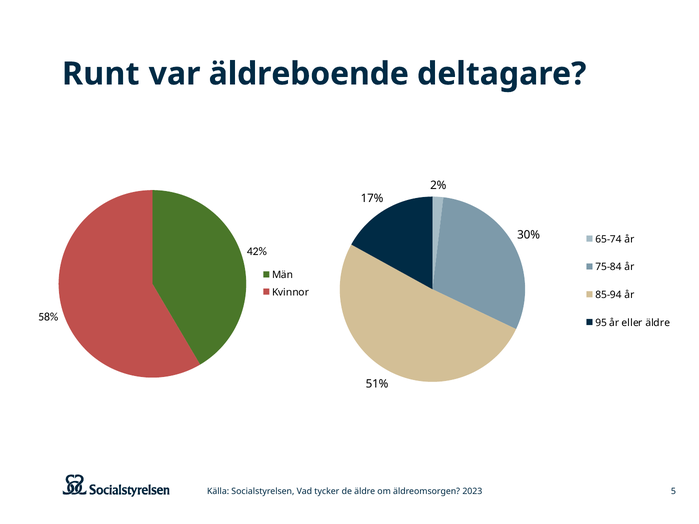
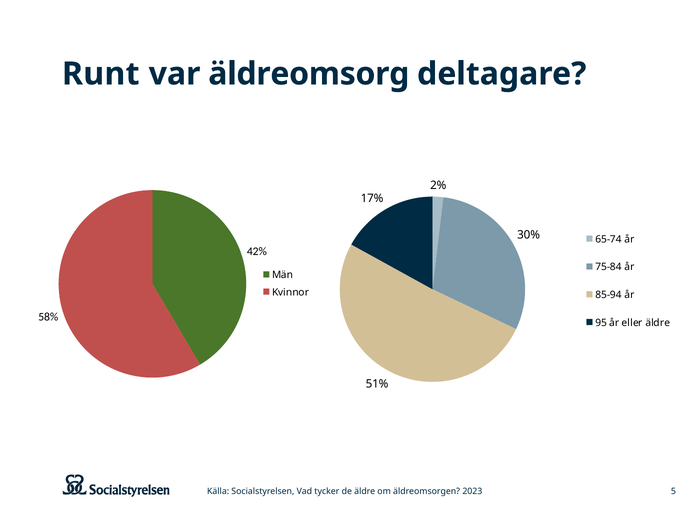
äldreboende: äldreboende -> äldreomsorg (309, 74)
